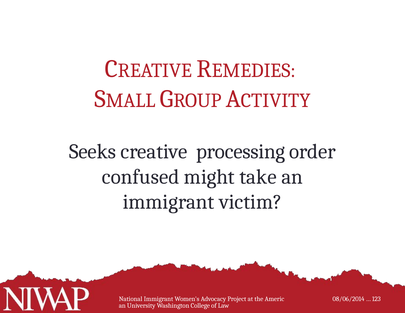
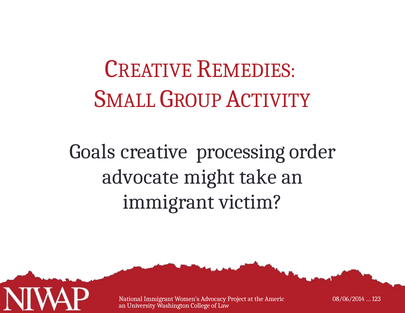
Seeks: Seeks -> Goals (92, 152)
confused: confused -> advocate (140, 177)
